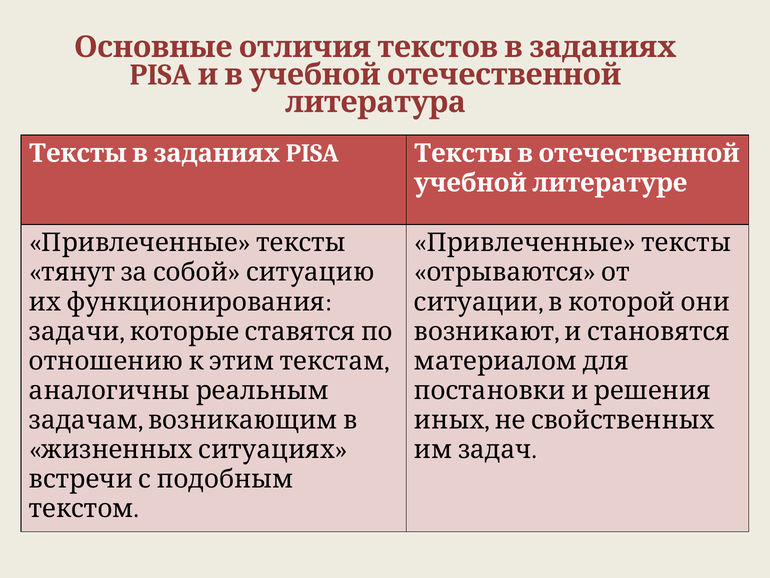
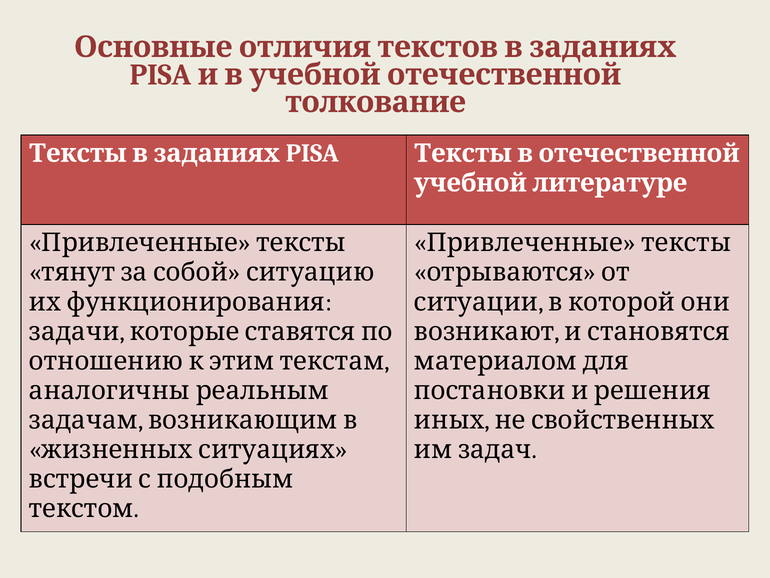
литература: литература -> толкование (376, 102)
